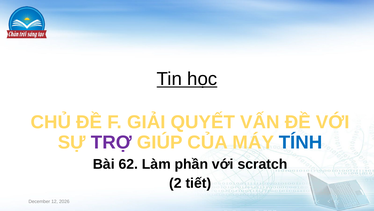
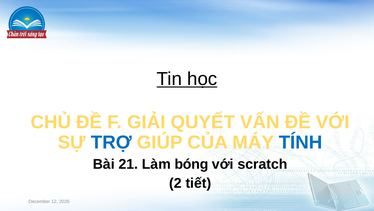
TRỢ colour: purple -> blue (111, 142)
62: 62 -> 21 (128, 164)
phần: phần -> bóng (191, 164)
